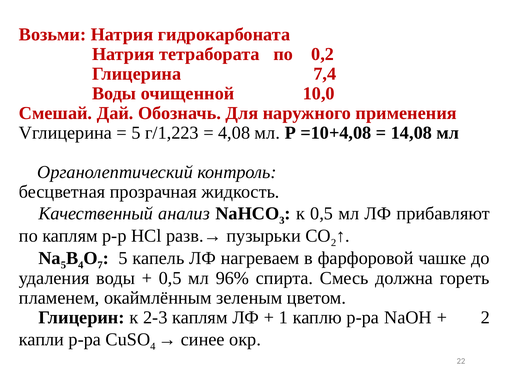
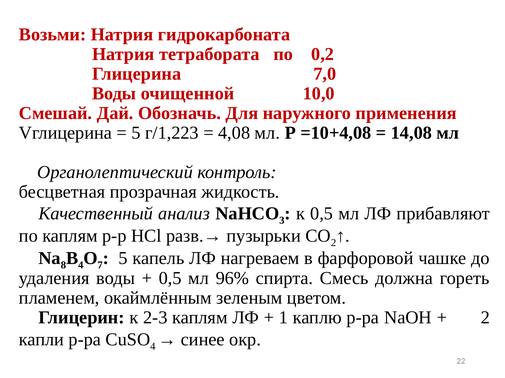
7,4: 7,4 -> 7,0 (325, 74)
5: 5 -> 8 (63, 266)
